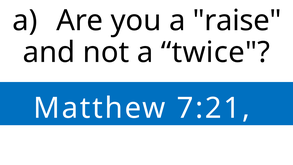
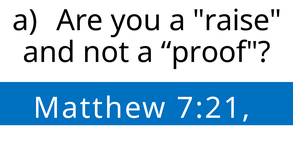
twice: twice -> proof (216, 52)
